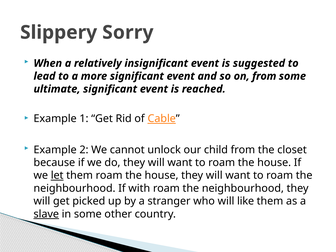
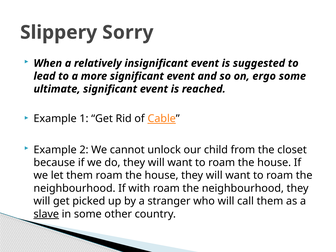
on from: from -> ergo (264, 76)
let underline: present -> none (57, 175)
like: like -> call (246, 201)
